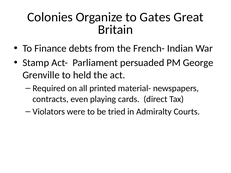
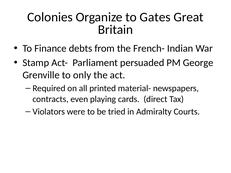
held: held -> only (82, 75)
